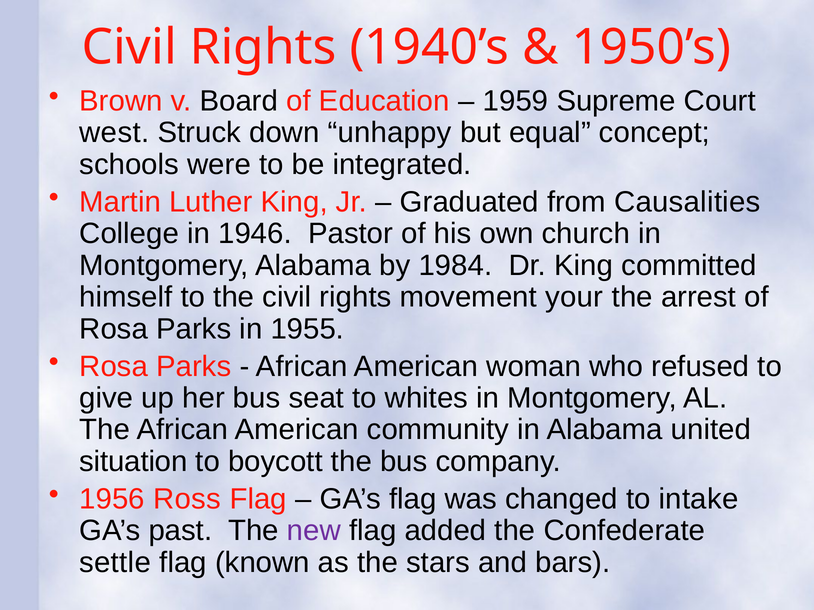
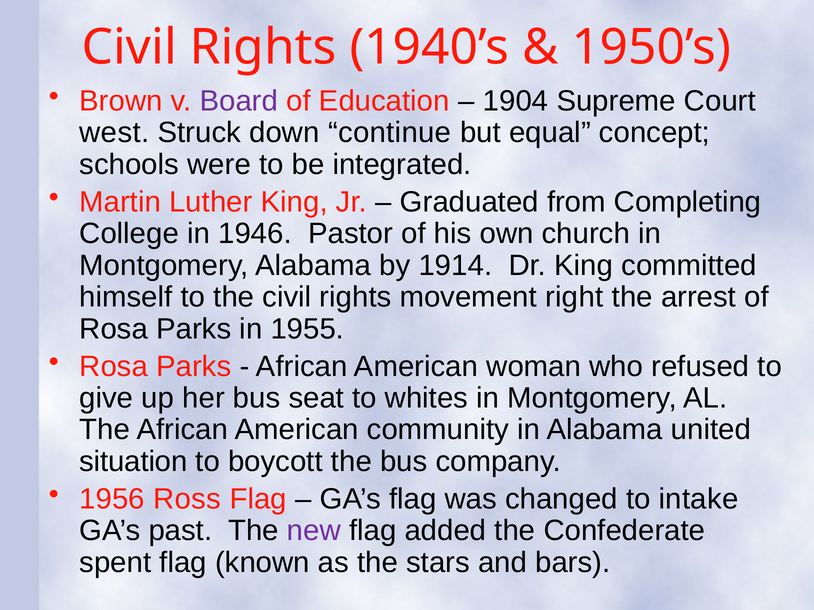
Board colour: black -> purple (239, 101)
1959: 1959 -> 1904 (516, 101)
unhappy: unhappy -> continue (390, 133)
Causalities: Causalities -> Completing (688, 202)
1984: 1984 -> 1914 (455, 266)
your: your -> right (574, 297)
settle: settle -> spent (115, 563)
